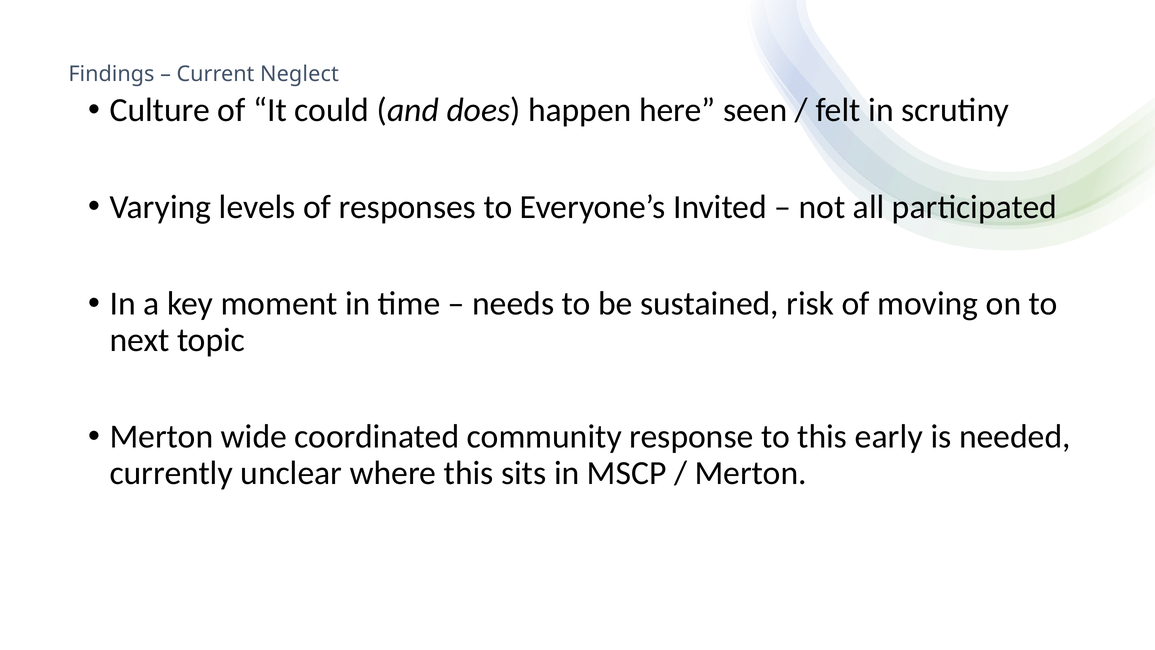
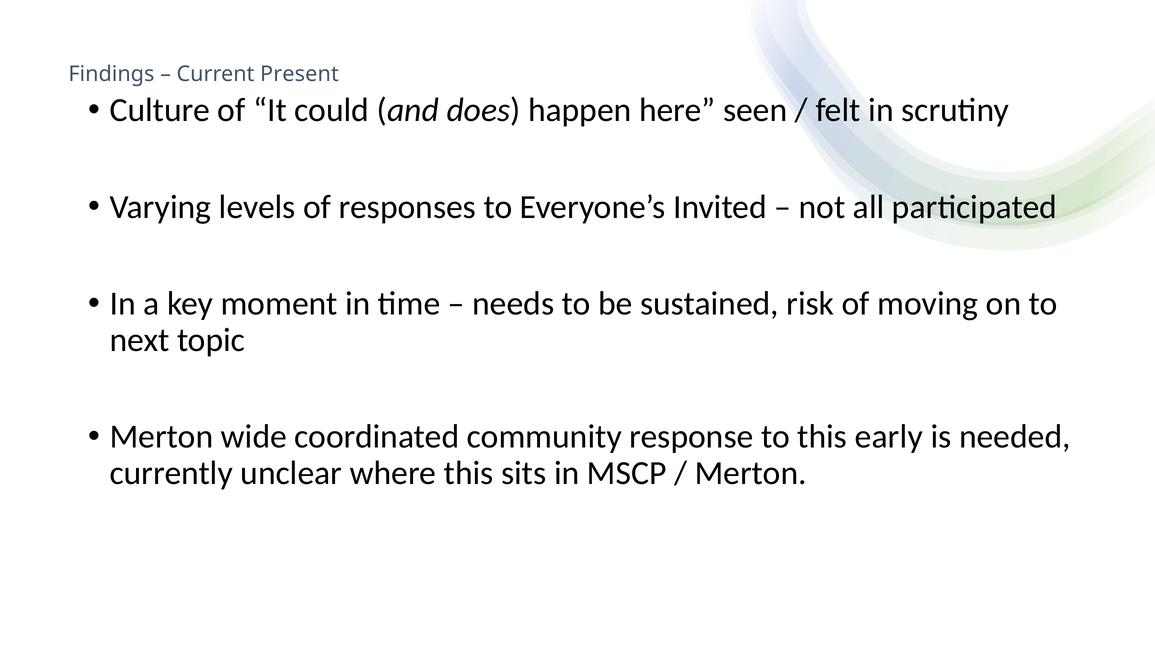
Neglect: Neglect -> Present (299, 74)
